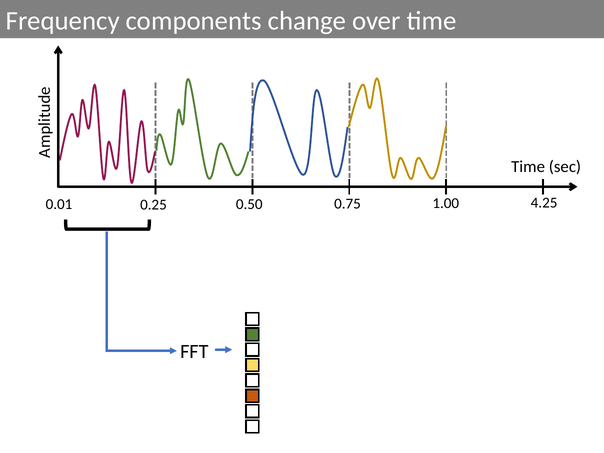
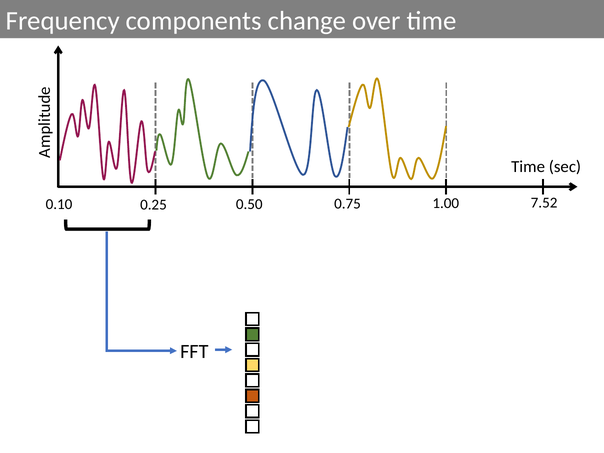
0.01: 0.01 -> 0.10 (59, 204)
4.25: 4.25 -> 7.52 (544, 203)
